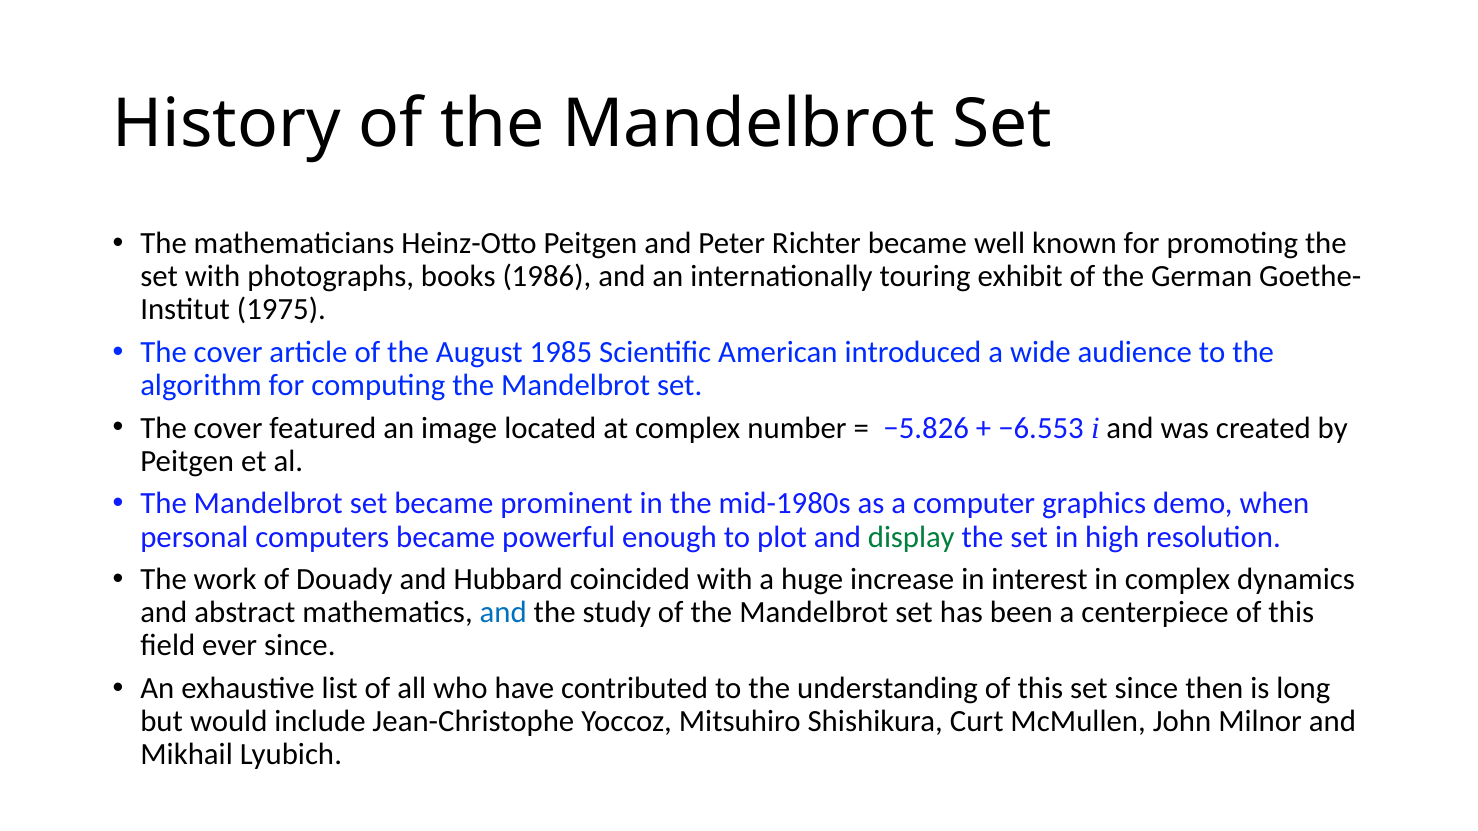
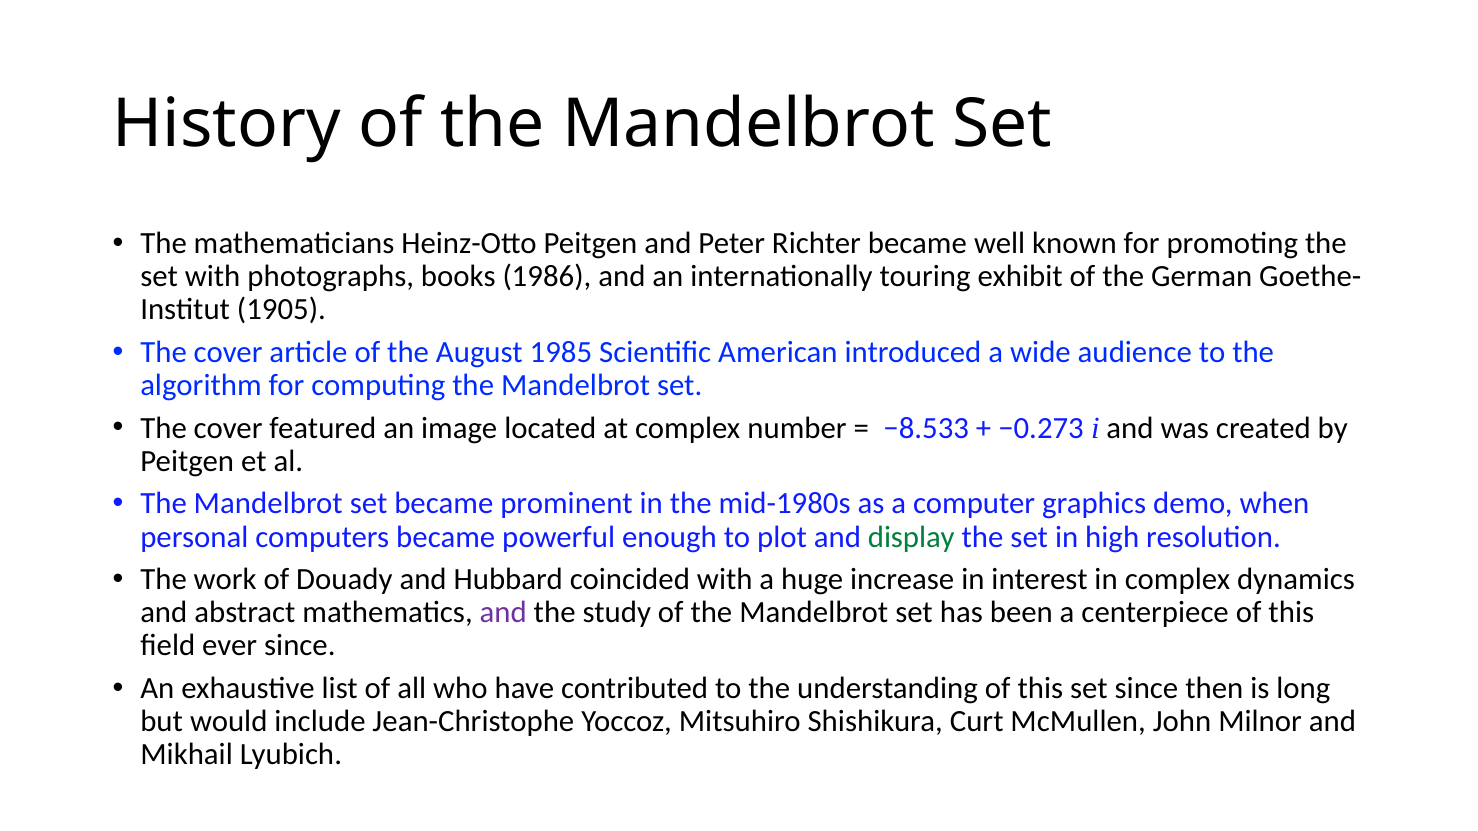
1975: 1975 -> 1905 (281, 310)
−5.826: −5.826 -> −8.533 (926, 428)
−6.553: −6.553 -> −0.273 (1041, 428)
and colour: blue -> purple (503, 613)
